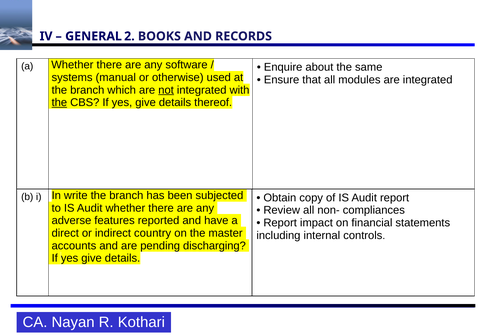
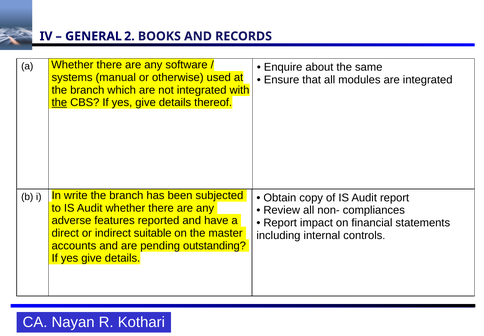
not underline: present -> none (166, 90)
country: country -> suitable (153, 233)
discharging: discharging -> outstanding (214, 245)
